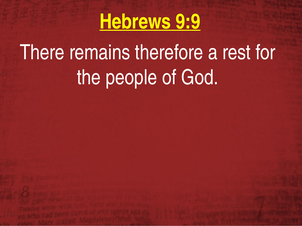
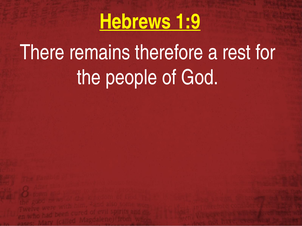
9:9: 9:9 -> 1:9 (188, 22)
